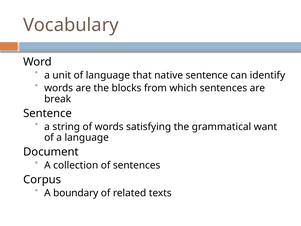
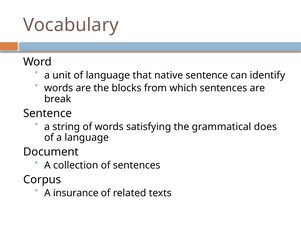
want: want -> does (265, 127)
boundary: boundary -> insurance (76, 193)
